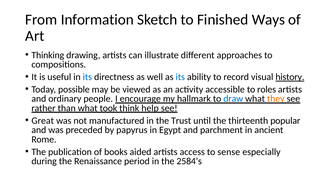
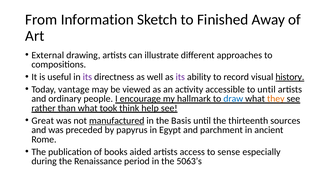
Ways: Ways -> Away (268, 20)
Thinking: Thinking -> External (48, 55)
its colour: blue -> purple (87, 77)
its colour: blue -> purple (180, 77)
possible: possible -> vantage (74, 90)
to roles: roles -> until (267, 90)
manufactured underline: none -> present (117, 121)
Trust: Trust -> Basis (181, 121)
popular: popular -> sources (285, 121)
2584’s: 2584’s -> 5063’s (189, 161)
